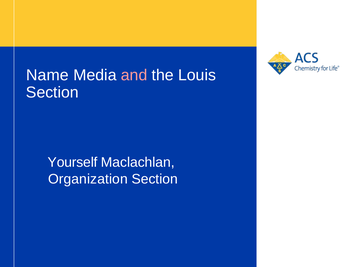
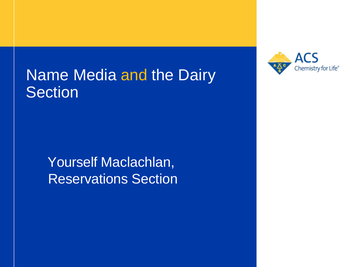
and colour: pink -> yellow (134, 75)
Louis: Louis -> Dairy (197, 75)
Organization: Organization -> Reservations (88, 179)
